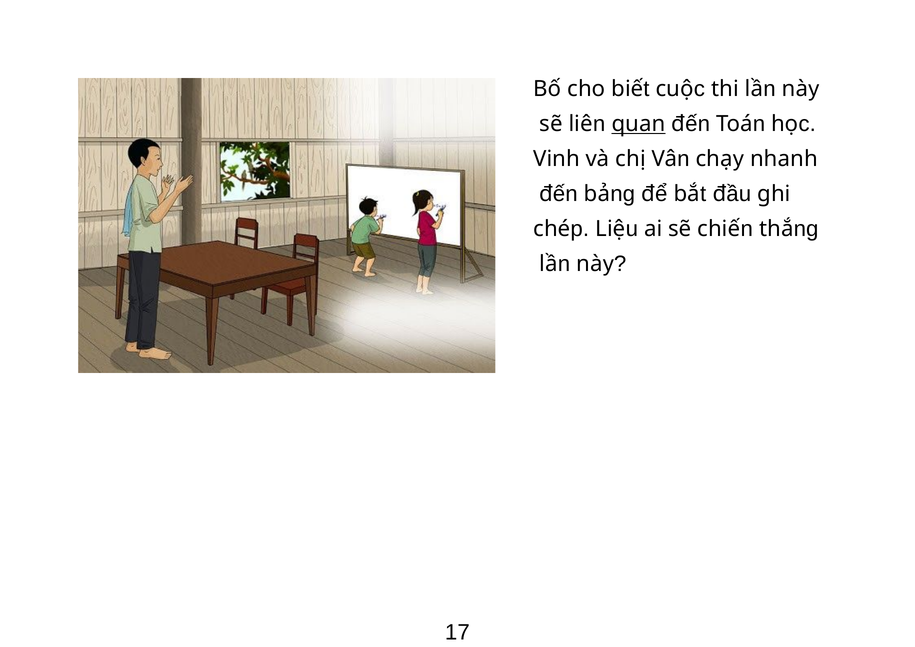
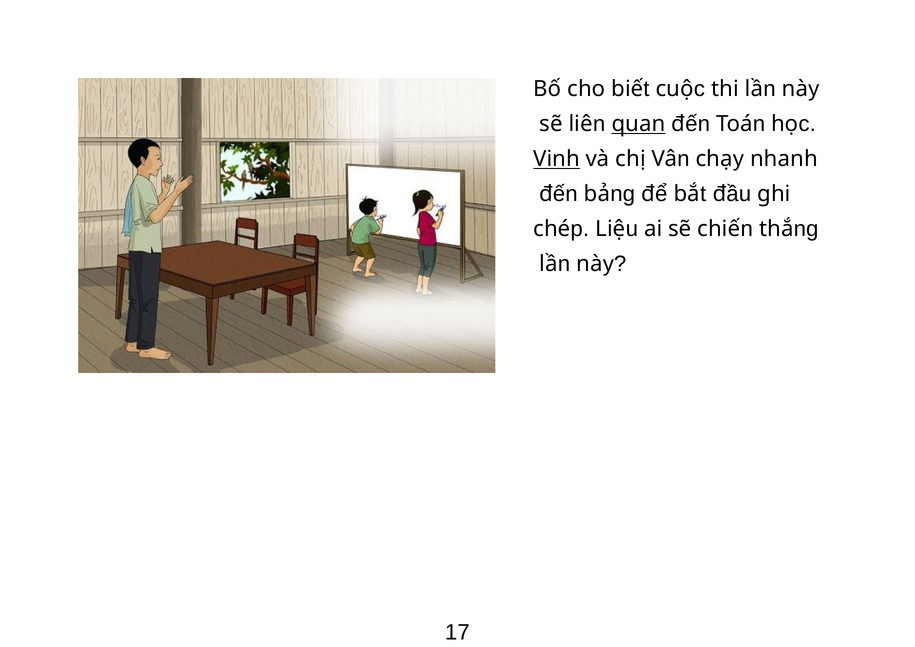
Vinh underline: none -> present (557, 159)
